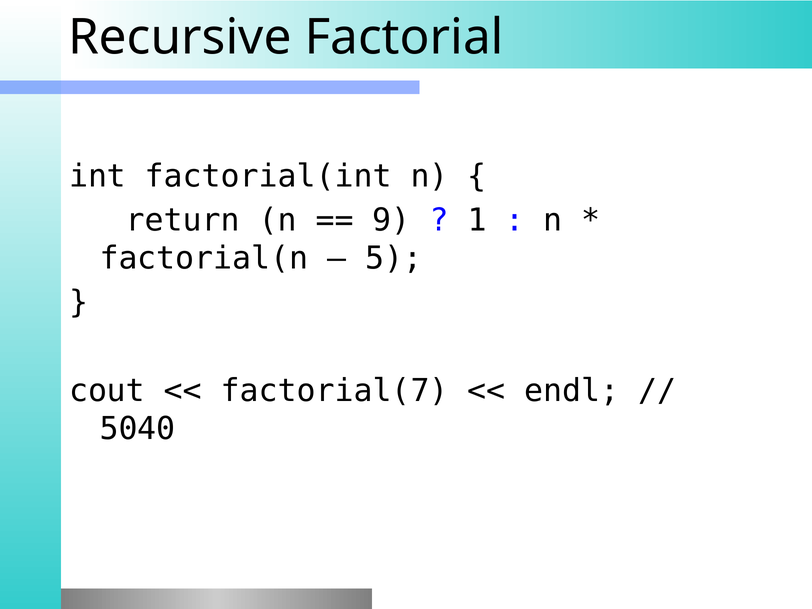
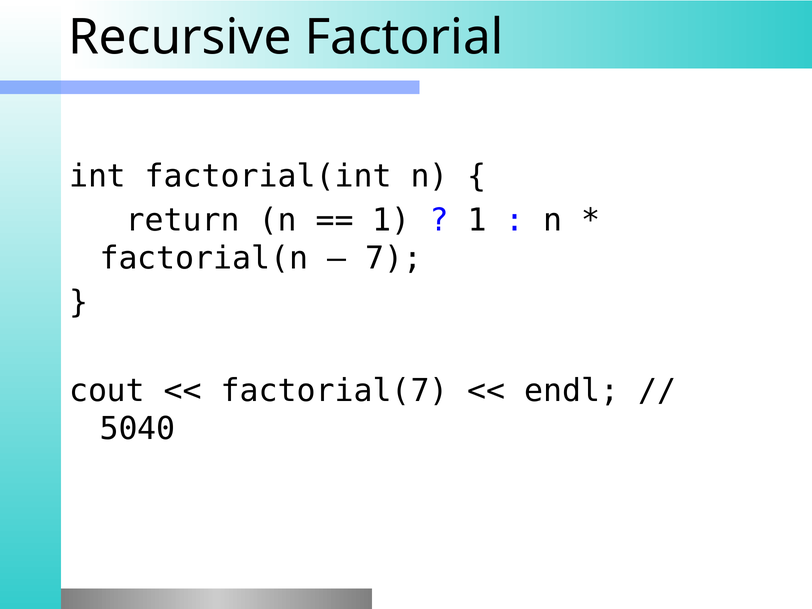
9: 9 -> 1 (391, 220)
5: 5 -> 7 (394, 258)
